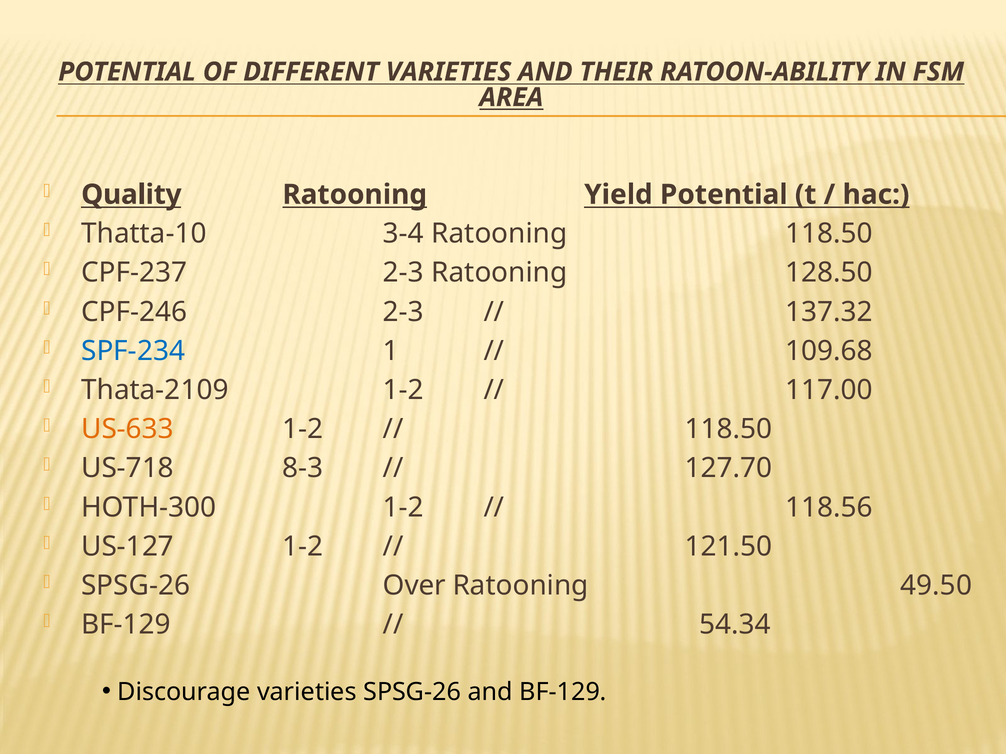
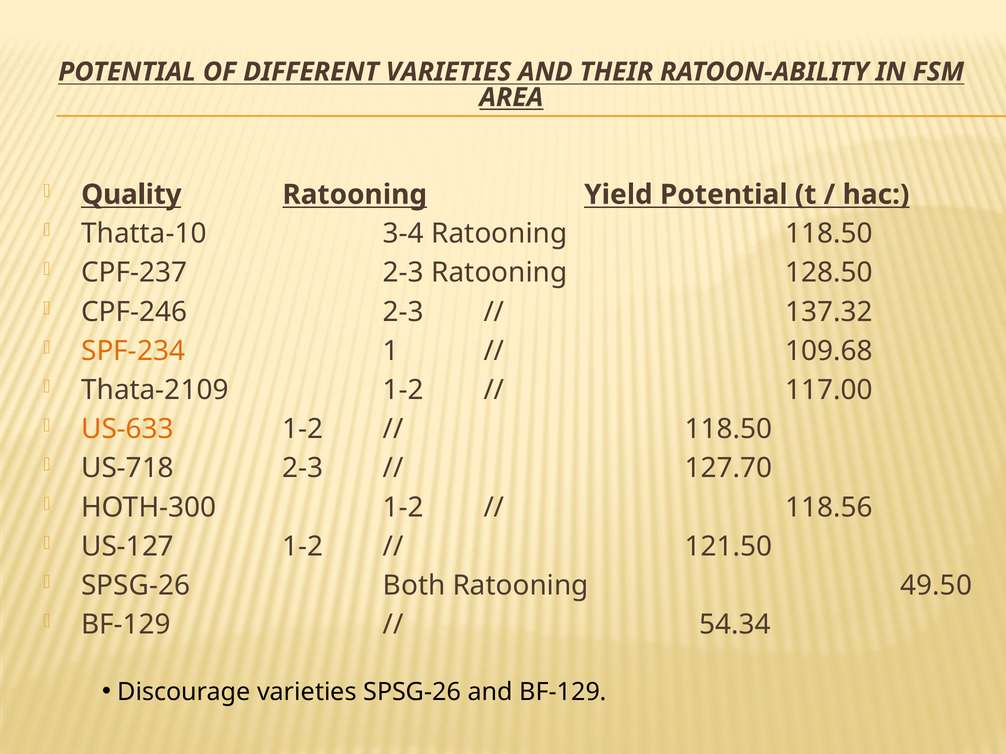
SPF-234 colour: blue -> orange (133, 351)
US-718 8-3: 8-3 -> 2-3 (303, 469)
Over: Over -> Both (414, 586)
